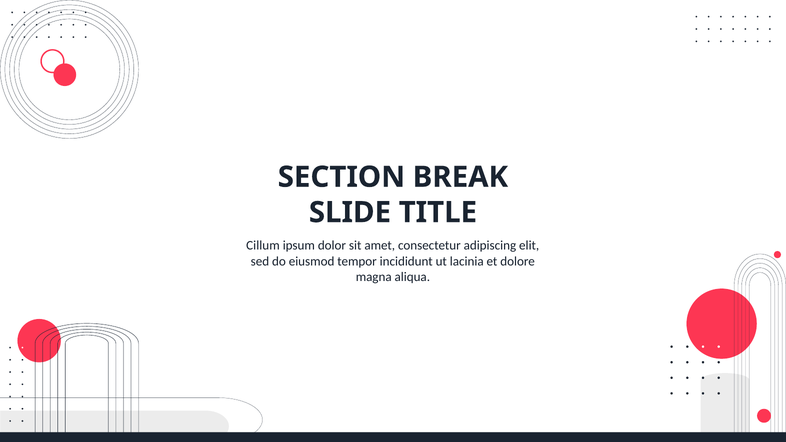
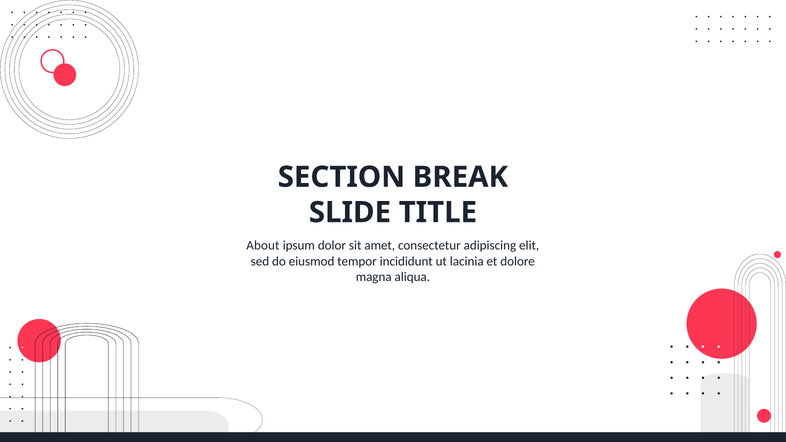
Cillum: Cillum -> About (263, 246)
